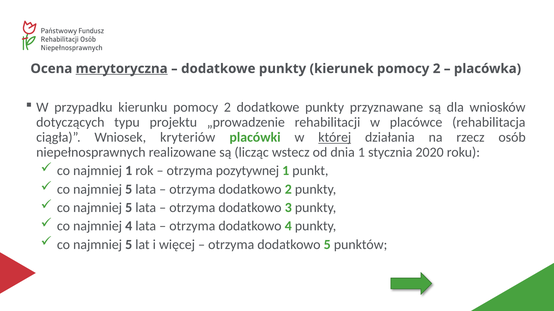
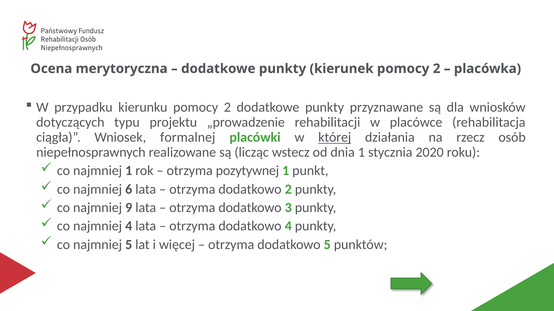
merytoryczna underline: present -> none (122, 69)
kryteriów: kryteriów -> formalnej (188, 137)
5: 5 -> 6 (129, 189)
5: 5 -> 9 (129, 207)
